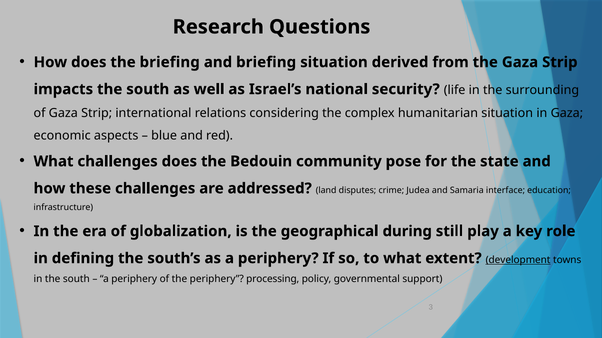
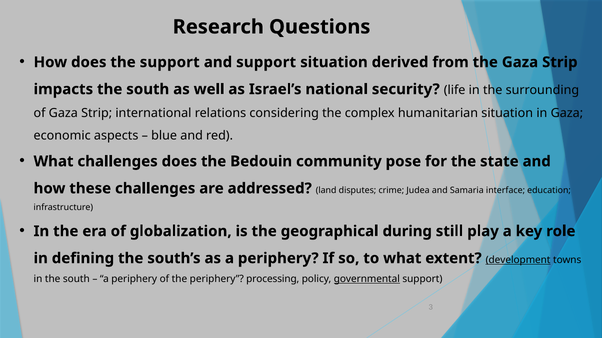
the briefing: briefing -> support (170, 62)
and briefing: briefing -> support (266, 62)
governmental underline: none -> present (367, 279)
